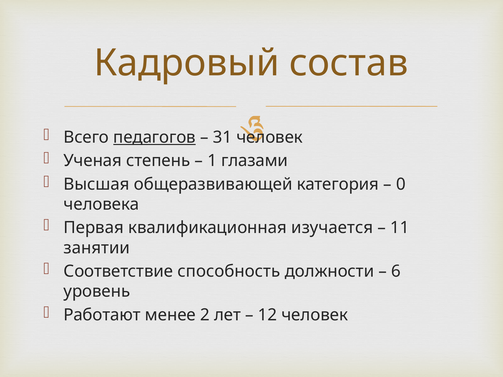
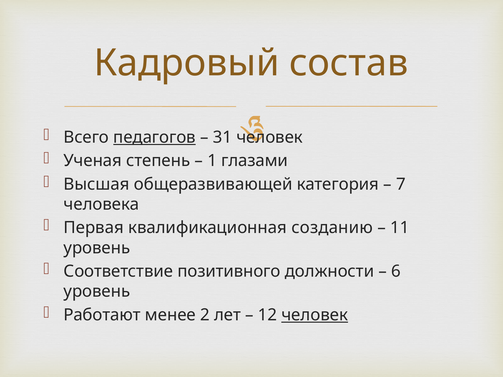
0: 0 -> 7 (401, 184)
изучается: изучается -> созданию (332, 228)
занятии: занятии -> уровень (97, 248)
способность: способность -> позитивного (229, 272)
человек underline: none -> present (315, 315)
